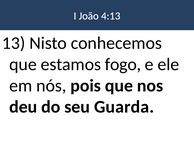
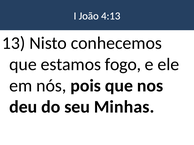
Guarda: Guarda -> Minhas (124, 107)
